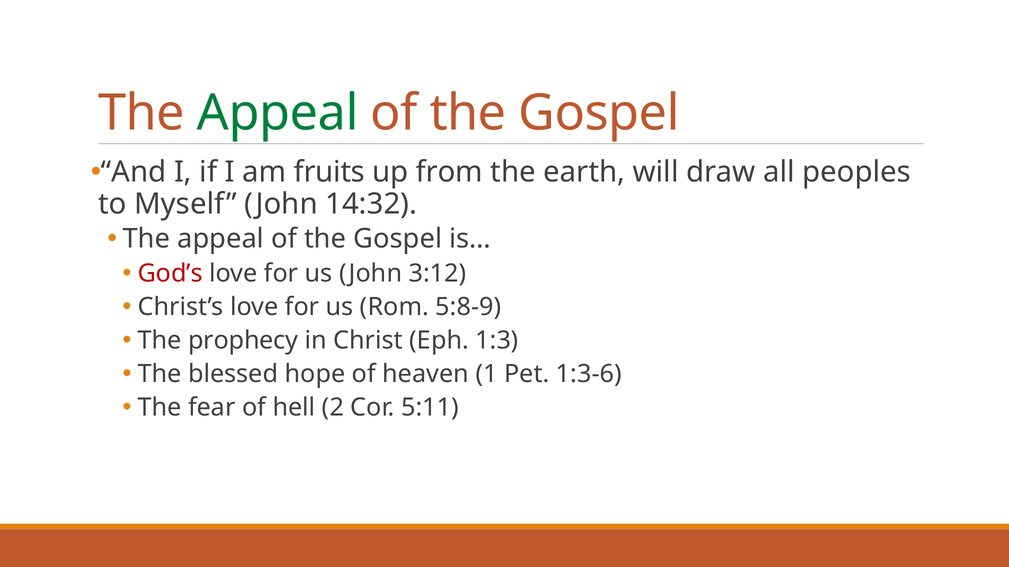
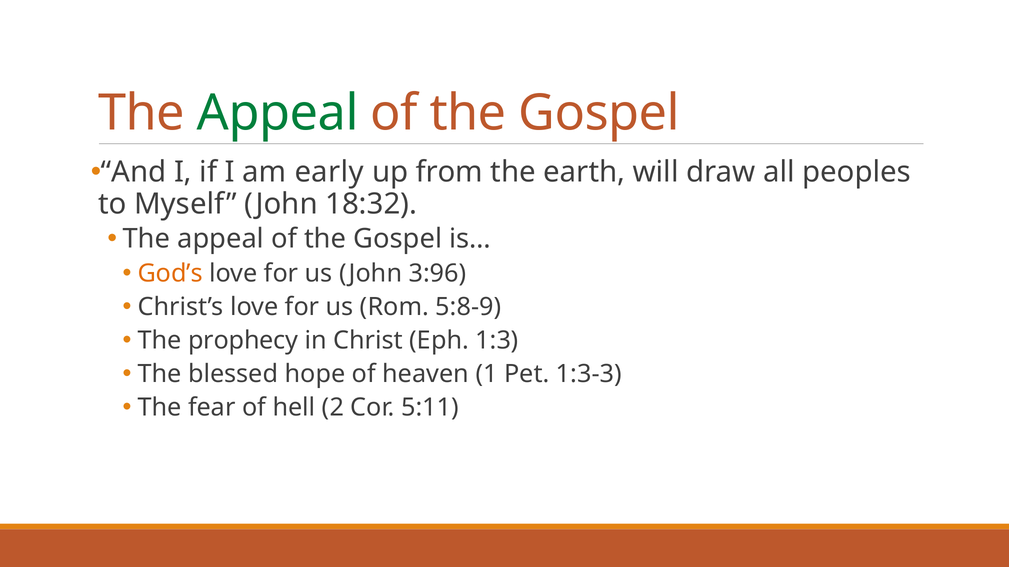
fruits: fruits -> early (329, 172)
14:32: 14:32 -> 18:32 (371, 204)
God’s colour: red -> orange (170, 274)
3:12: 3:12 -> 3:96 (437, 274)
1:3-6: 1:3-6 -> 1:3-3 (589, 374)
